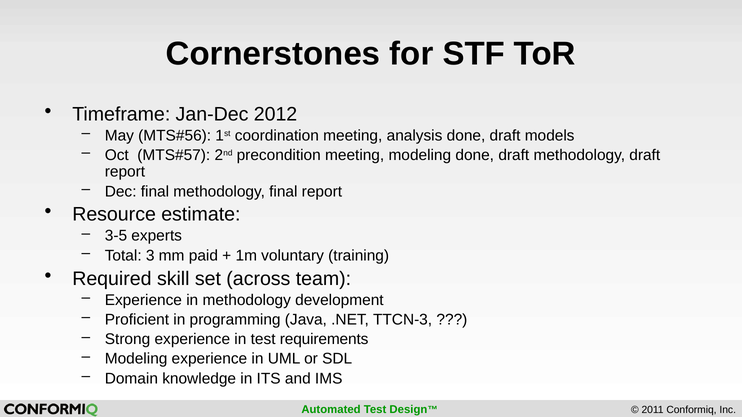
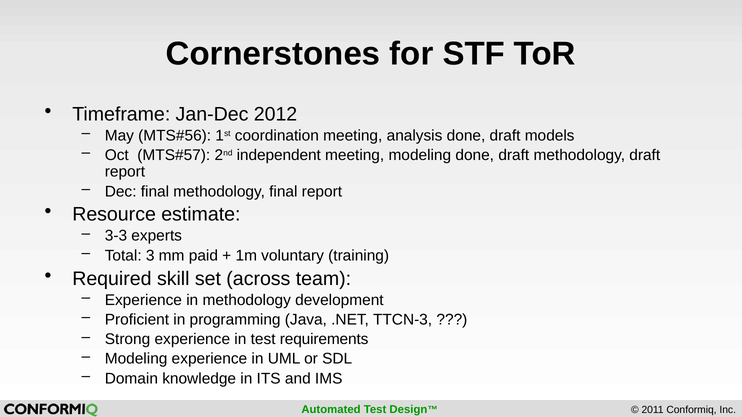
precondition: precondition -> independent (279, 155)
3-5: 3-5 -> 3-3 (116, 236)
